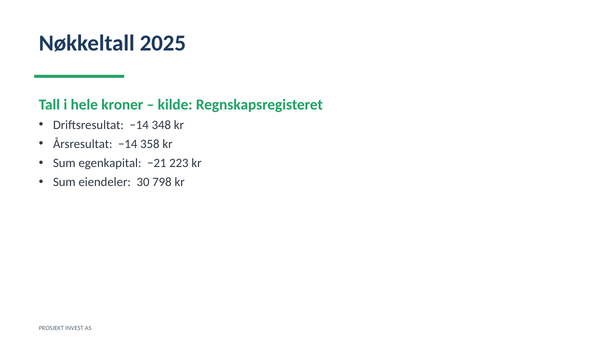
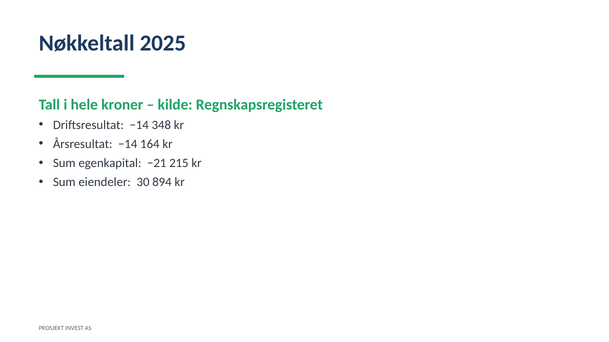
358: 358 -> 164 (150, 144)
223: 223 -> 215 (179, 163)
798: 798 -> 894 (162, 182)
